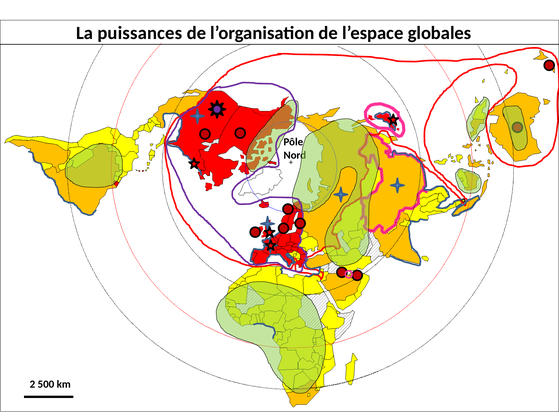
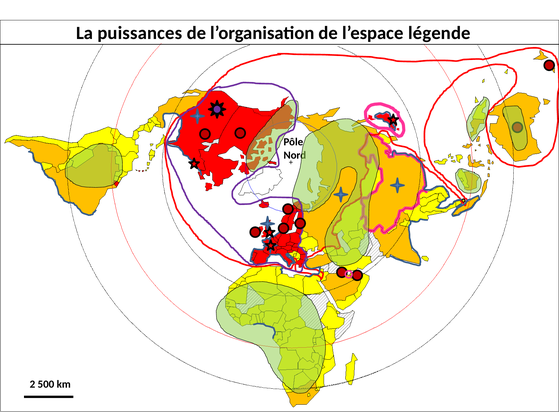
globales: globales -> légende (439, 33)
